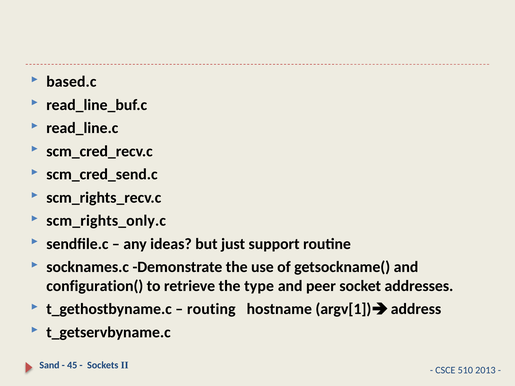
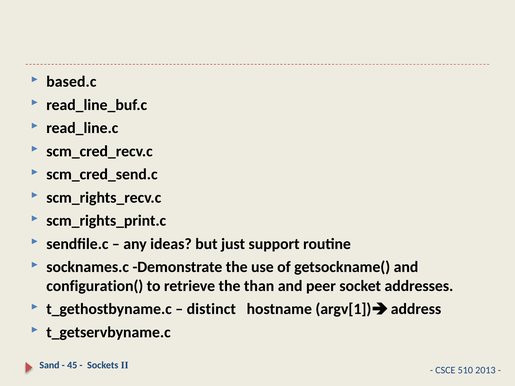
scm_rights_only.c: scm_rights_only.c -> scm_rights_print.c (106, 221)
type: type -> than (259, 286)
routing: routing -> distinct (211, 309)
